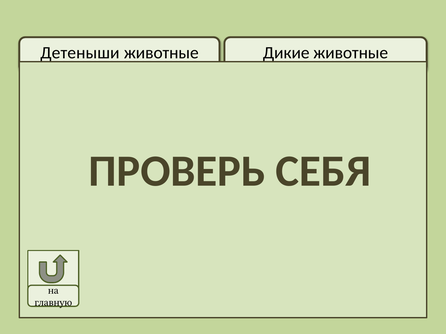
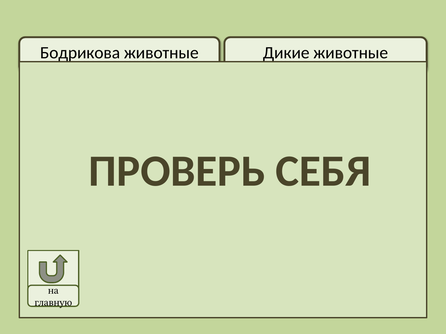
Детеныши: Детеныши -> Бодрикова (80, 53)
